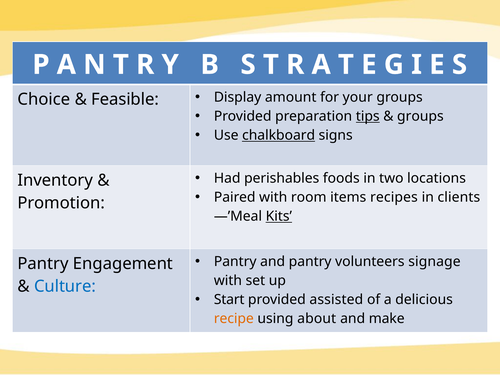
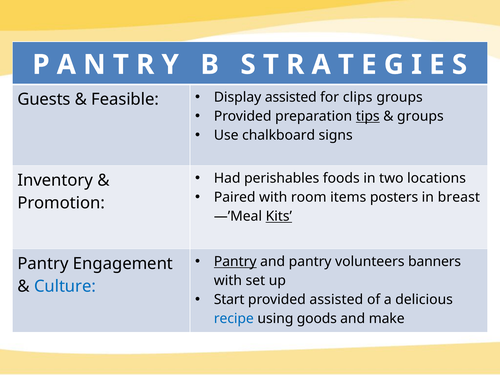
Choice: Choice -> Guests (44, 99)
Display amount: amount -> assisted (291, 97)
your: your -> clips (358, 97)
chalkboard underline: present -> none (279, 135)
recipes: recipes -> posters (394, 197)
clients: clients -> breast (459, 197)
Pantry underline: none -> present (235, 262)
signage: signage -> banners (435, 262)
recipe colour: orange -> blue (234, 319)
about: about -> goods (317, 319)
